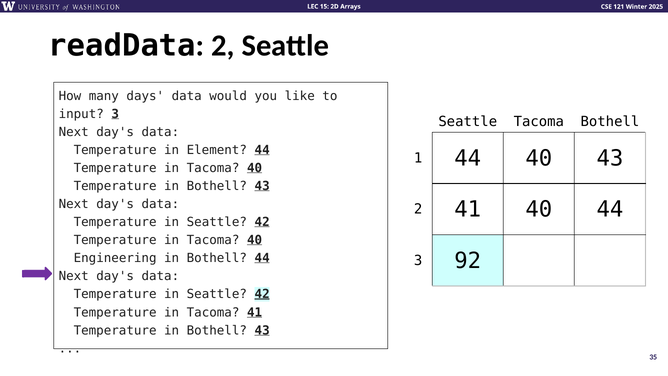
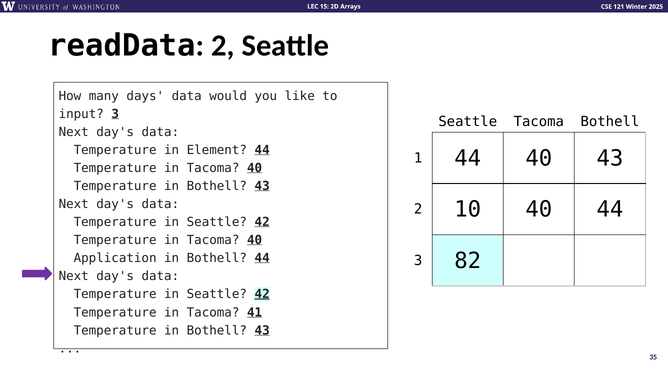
2 41: 41 -> 10 (468, 209)
Engineering: Engineering -> Application (115, 258)
92: 92 -> 82 (468, 261)
